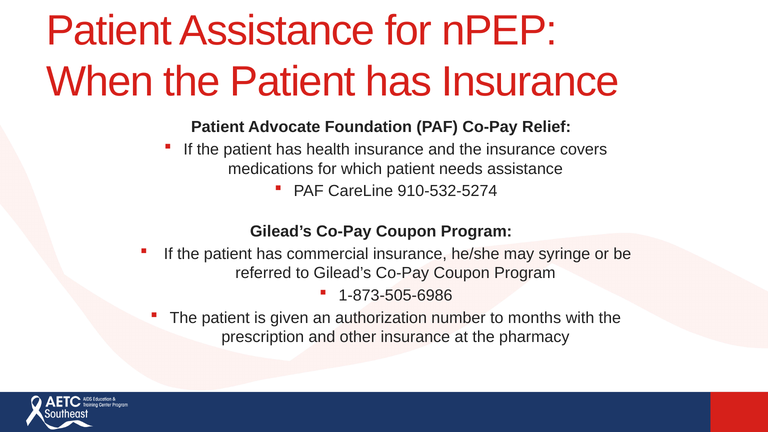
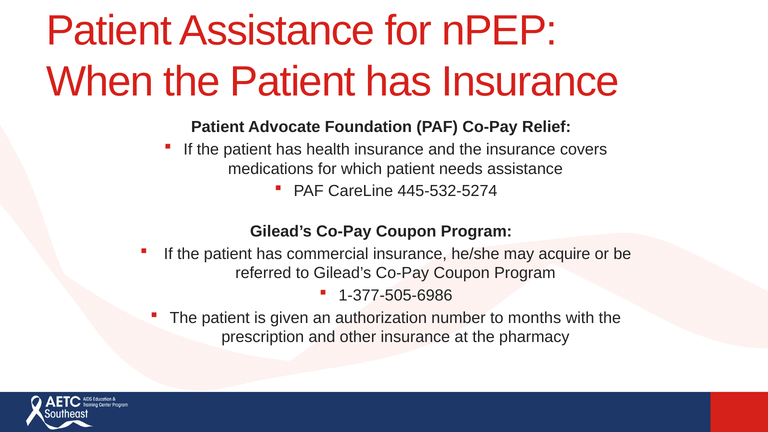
910-532-5274: 910-532-5274 -> 445-532-5274 (447, 191)
syringe: syringe -> acquire (564, 254)
1-873-505-6986: 1-873-505-6986 -> 1-377-505-6986 (396, 296)
